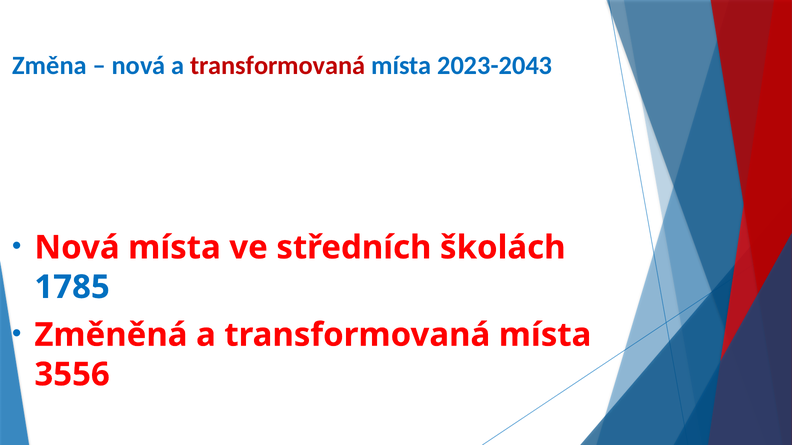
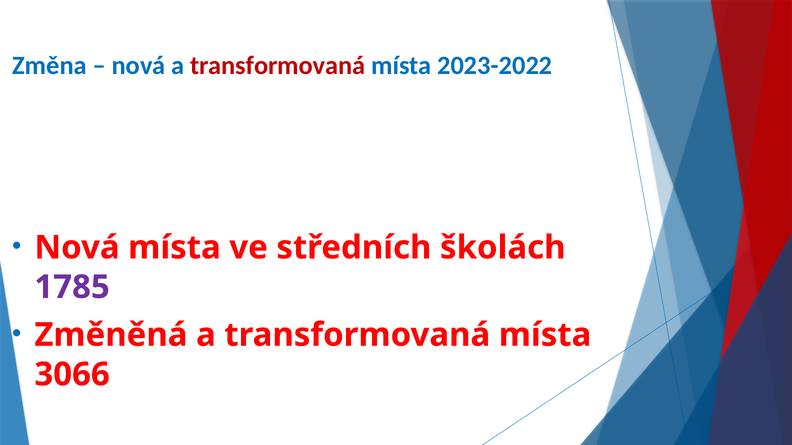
2023-2043: 2023-2043 -> 2023-2022 (495, 66)
1785 colour: blue -> purple (72, 287)
3556: 3556 -> 3066 (72, 375)
